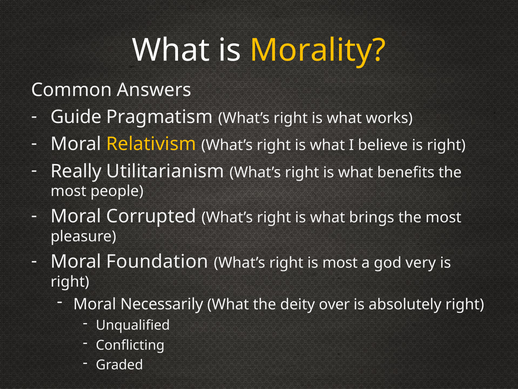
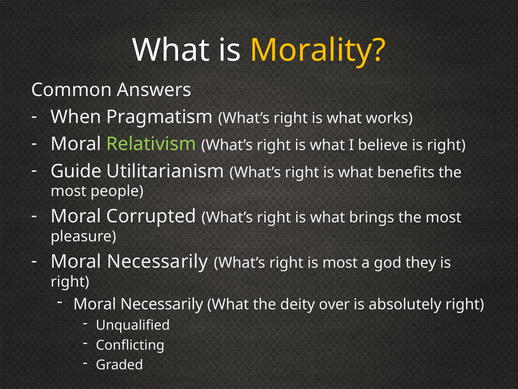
Guide: Guide -> When (76, 117)
Relativism colour: yellow -> light green (151, 144)
Really: Really -> Guide (76, 171)
Foundation: Foundation -> Necessarily (157, 261)
very: very -> they (421, 262)
